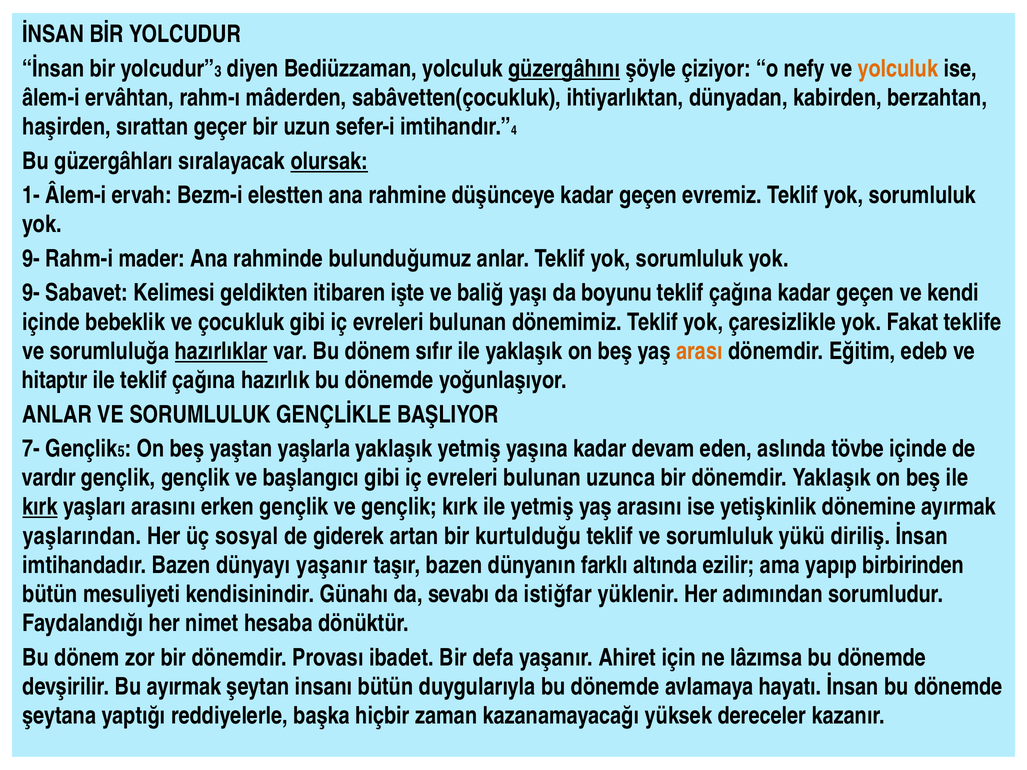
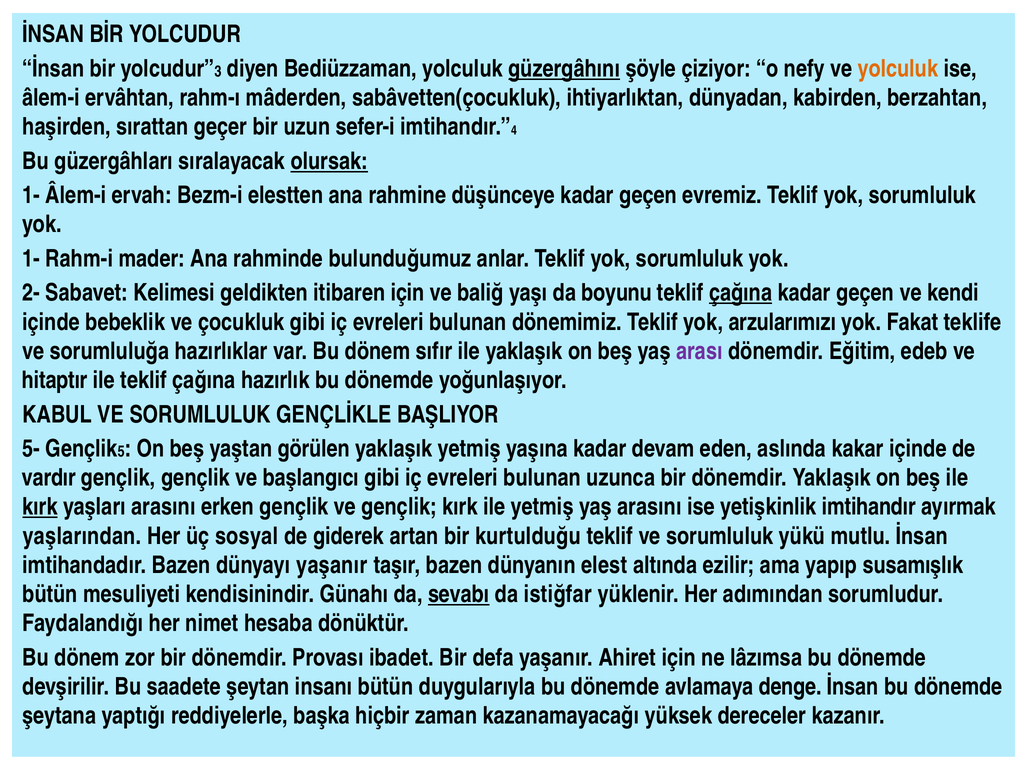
9-: 9- -> 1- (31, 259)
9-: 9- -> 2- (31, 293)
itibaren işte: işte -> için (408, 293)
çağına underline: none -> present (741, 293)
çaresizlikle: çaresizlikle -> arzularımızı (782, 322)
hazırlıklar underline: present -> none (221, 351)
arası colour: orange -> purple (699, 351)
ANLAR: ANLAR -> KABUL (57, 415)
7-: 7- -> 5- (31, 449)
yaşlarla: yaşlarla -> görülen (314, 449)
tövbe: tövbe -> kakar (858, 449)
yetişkinlik dönemine: dönemine -> imtihandır (869, 507)
diriliş: diriliş -> mutlu (861, 536)
farklı: farklı -> elest (604, 565)
birbirinden: birbirinden -> susamışlık (913, 565)
sevabı underline: none -> present (459, 594)
Bu ayırmak: ayırmak -> saadete (184, 687)
hayatı: hayatı -> denge (790, 687)
